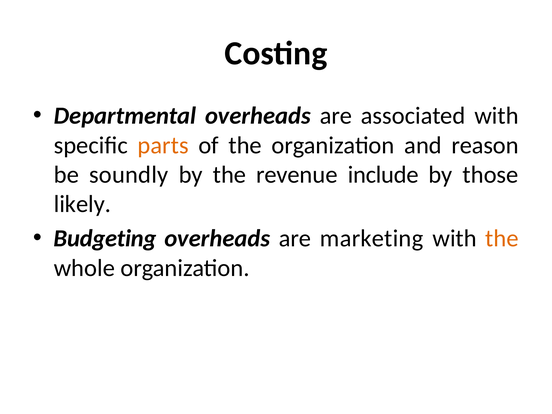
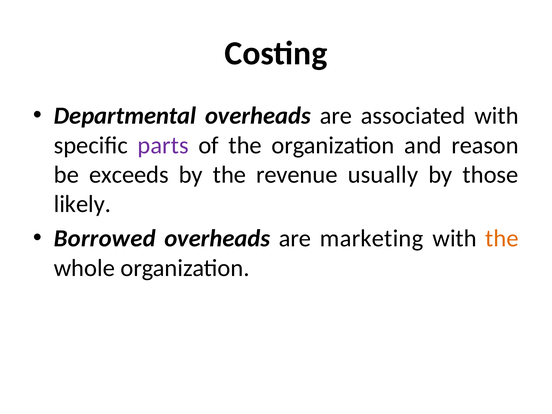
parts colour: orange -> purple (163, 145)
soundly: soundly -> exceeds (129, 175)
include: include -> usually (383, 175)
Budgeting: Budgeting -> Borrowed (105, 238)
